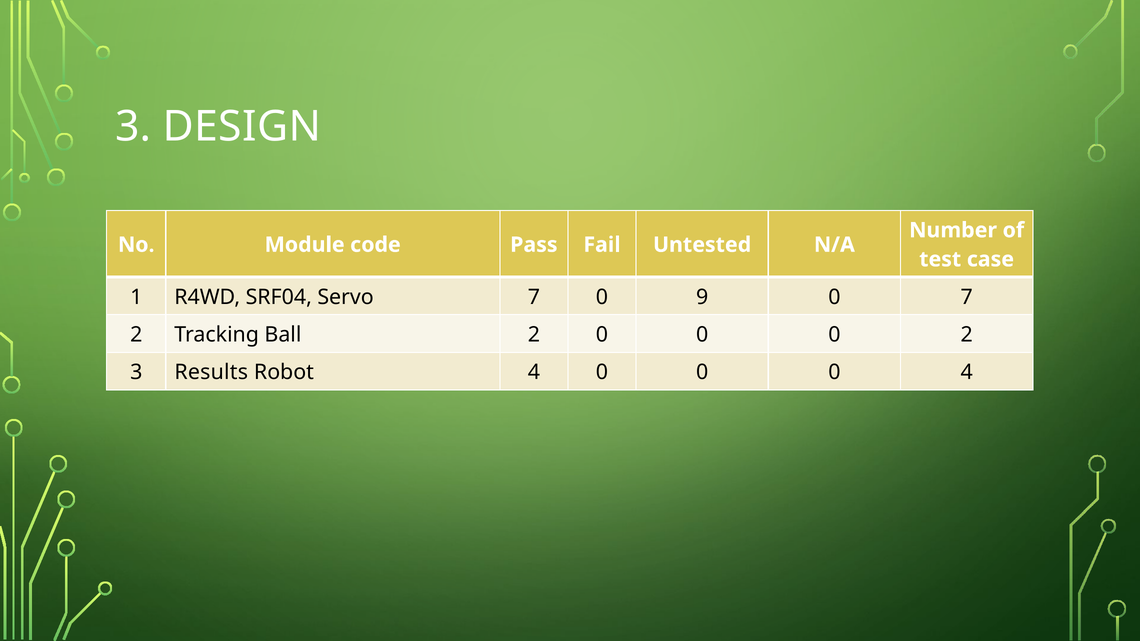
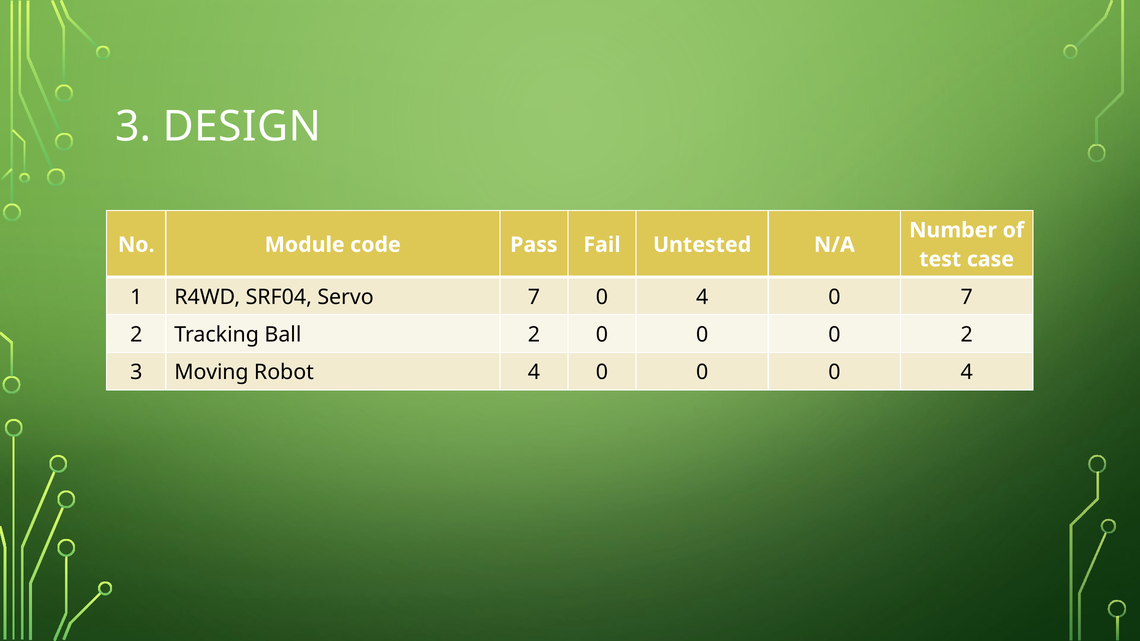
7 0 9: 9 -> 4 (702, 297)
Results: Results -> Moving (211, 372)
